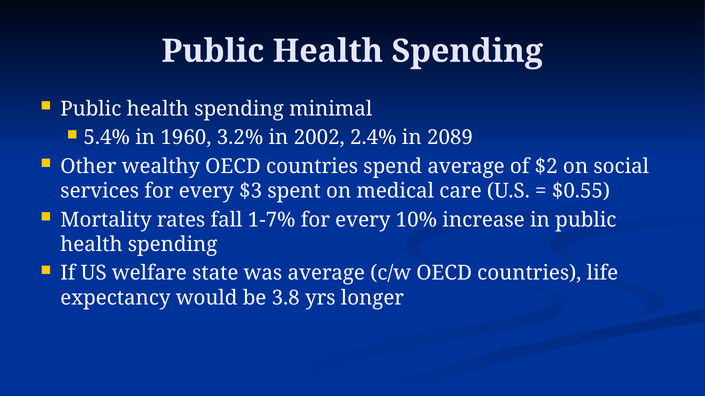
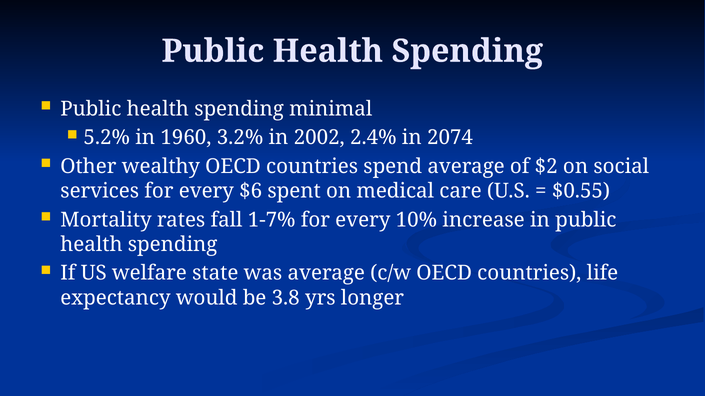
5.4%: 5.4% -> 5.2% (107, 138)
2089: 2089 -> 2074 (450, 138)
$3: $3 -> $6 (251, 191)
